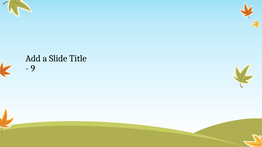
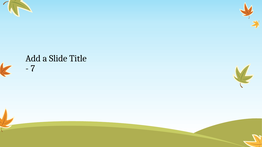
9: 9 -> 7 (33, 69)
